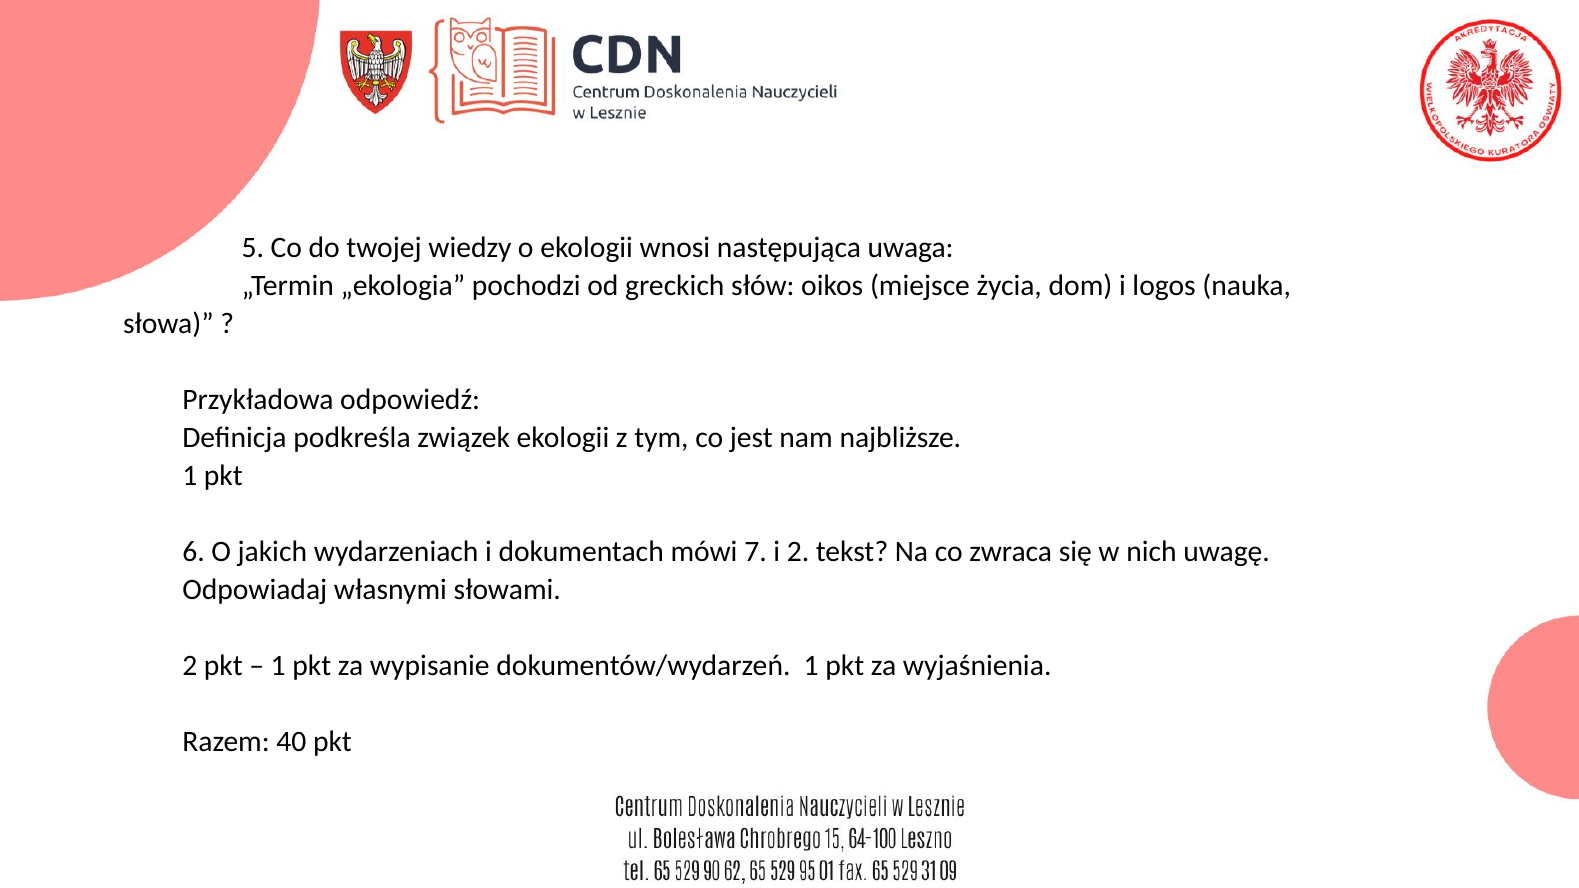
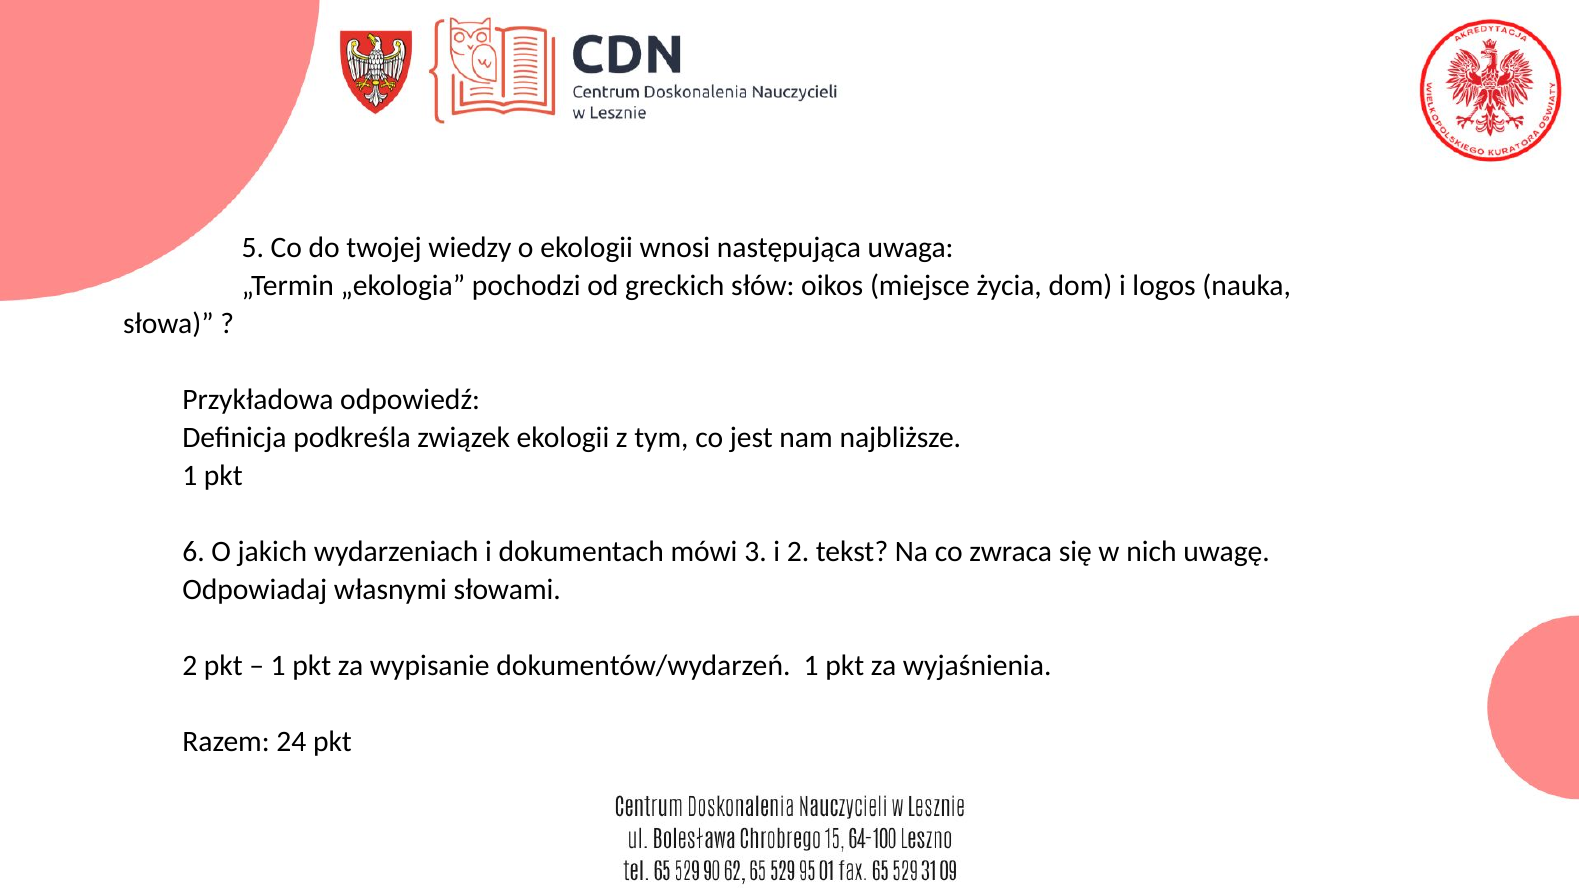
7: 7 -> 3 (756, 551)
40: 40 -> 24 (291, 741)
